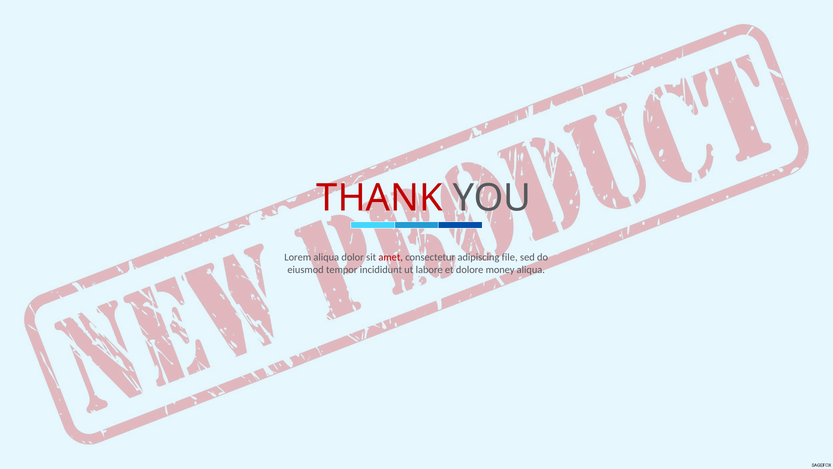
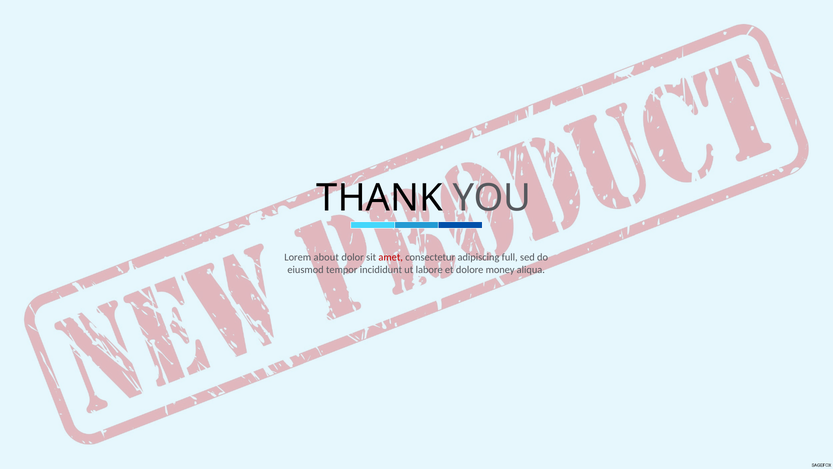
THANK colour: red -> black (380, 198)
Lorem aliqua: aliqua -> about (326, 257)
file: file -> full (510, 257)
